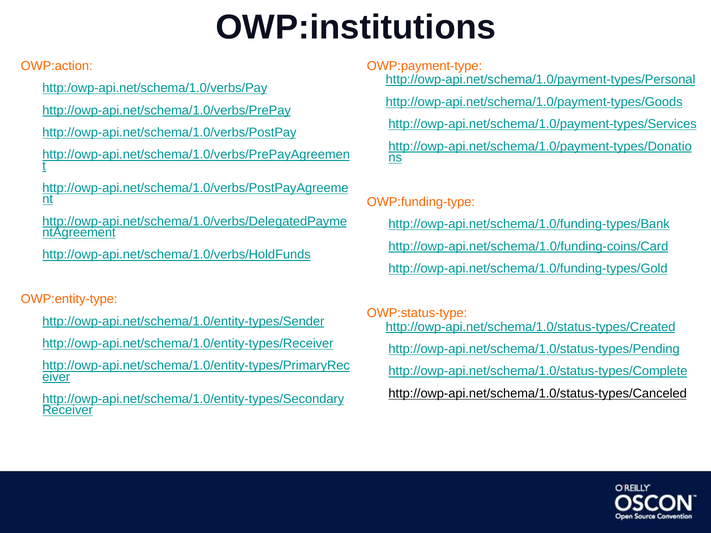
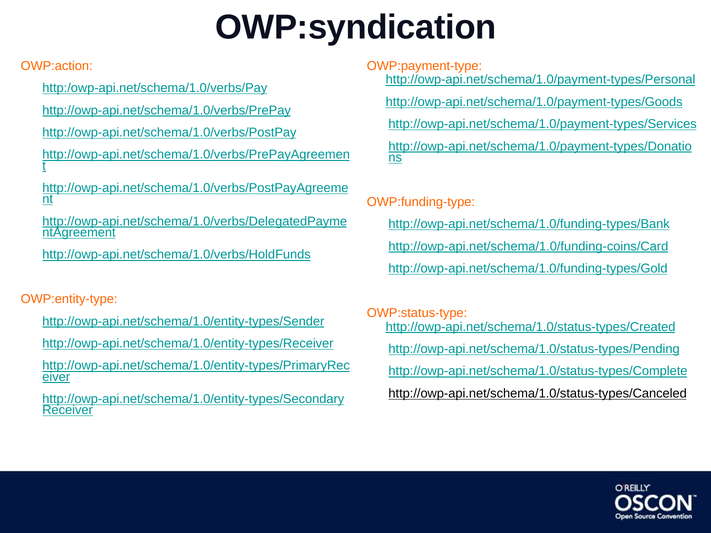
OWP:institutions: OWP:institutions -> OWP:syndication (356, 27)
